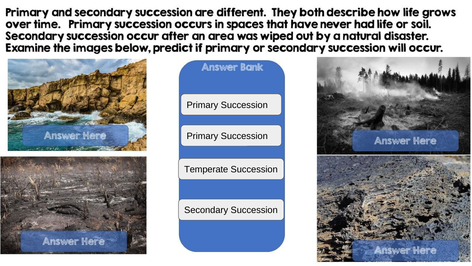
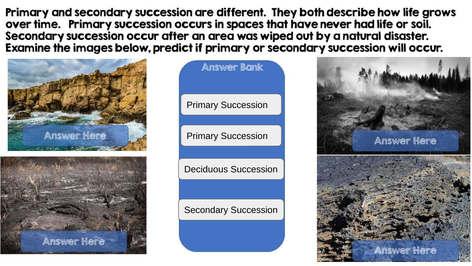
Temperate: Temperate -> Deciduous (206, 169)
